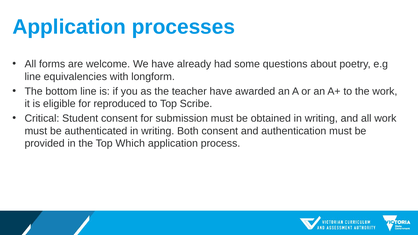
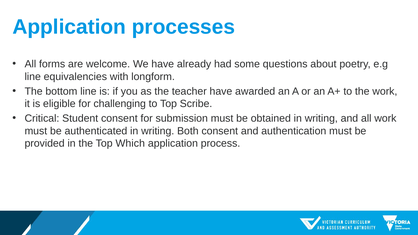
reproduced: reproduced -> challenging (120, 104)
